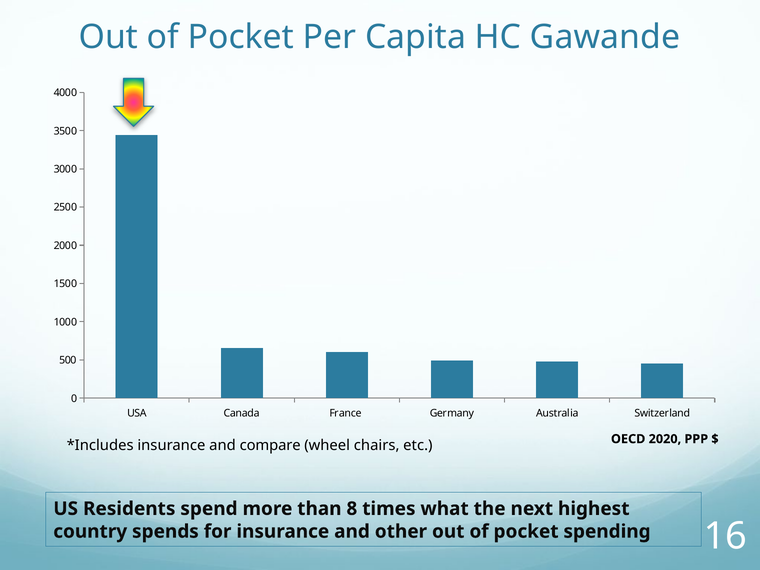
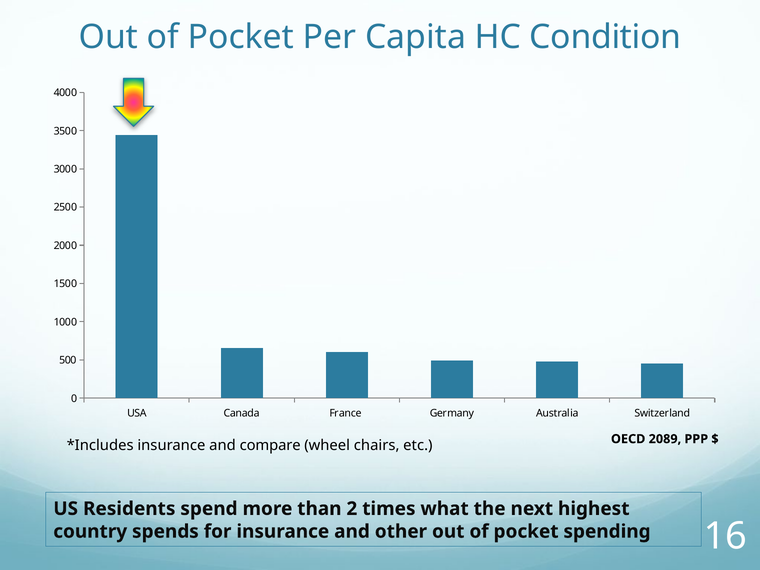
Gawande: Gawande -> Condition (605, 37)
2020: 2020 -> 2089 (665, 439)
8: 8 -> 2 (352, 509)
